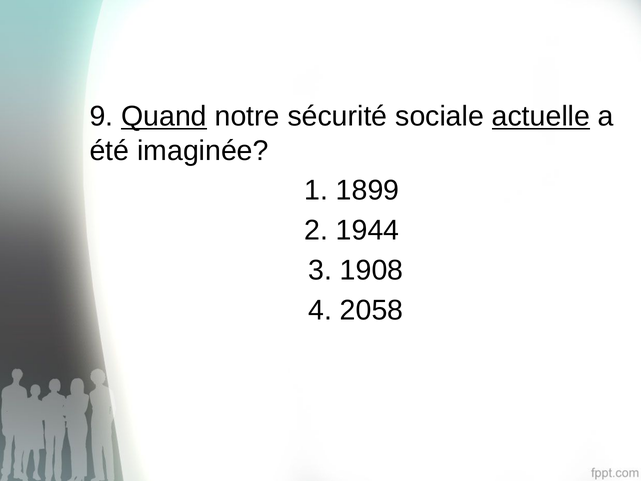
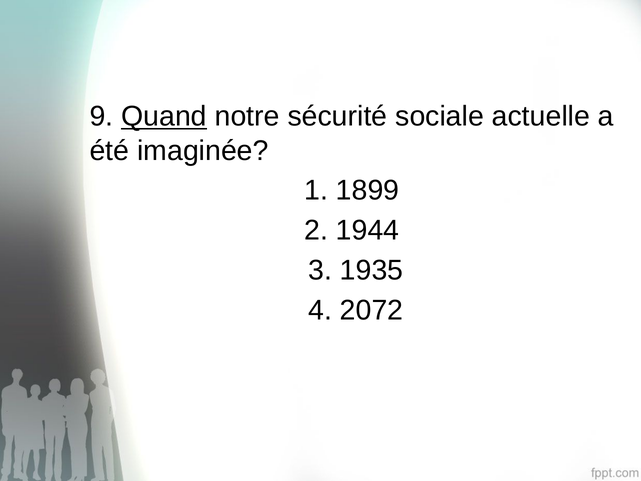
actuelle underline: present -> none (541, 116)
1908: 1908 -> 1935 (372, 270)
2058: 2058 -> 2072 (372, 310)
